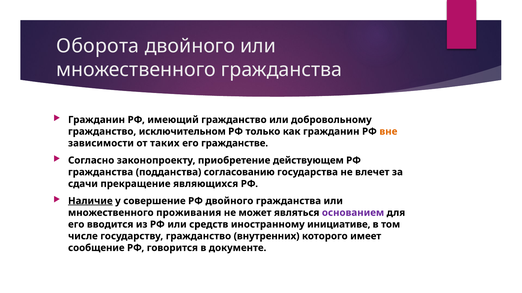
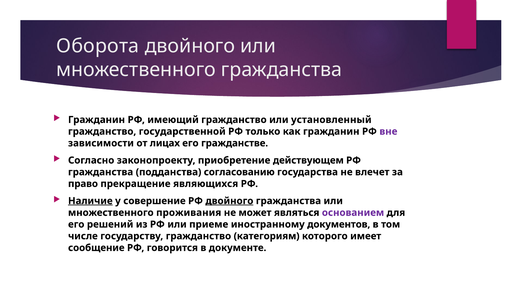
добровольному: добровольному -> установленный (331, 120)
исключительном: исключительном -> государственной (182, 132)
вне colour: orange -> purple (388, 132)
таких: таких -> лицах (165, 143)
сдачи: сдачи -> право (83, 184)
двойного underline: none -> present (229, 201)
вводится: вводится -> решений (110, 225)
средств: средств -> приеме (209, 225)
инициативе: инициативе -> документов (339, 225)
внутренних: внутренних -> категориям (267, 237)
